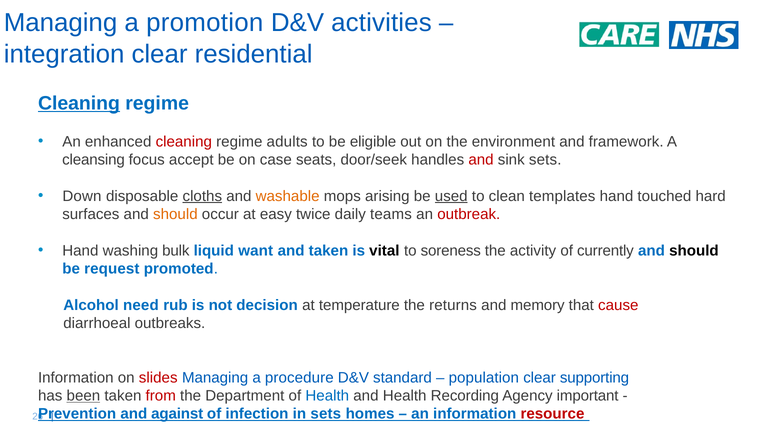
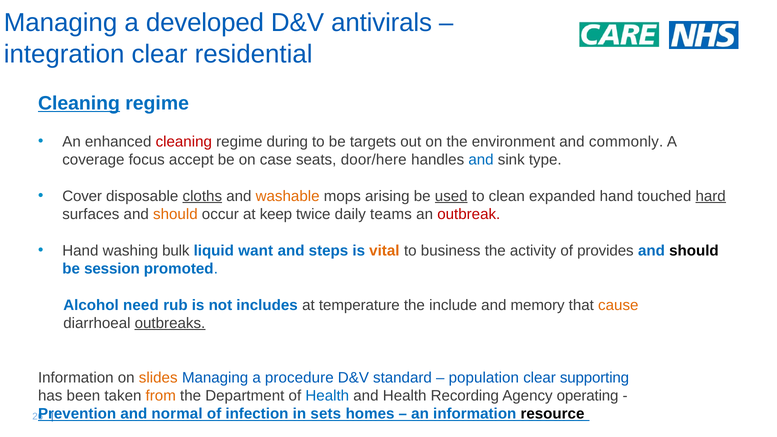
promotion: promotion -> developed (205, 23)
activities: activities -> antivirals (382, 23)
adults: adults -> during (287, 142)
eligible: eligible -> targets (373, 142)
framework: framework -> commonly (626, 142)
cleansing: cleansing -> coverage (93, 160)
door/seek: door/seek -> door/here (374, 160)
and colour: red -> blue (481, 160)
sink sets: sets -> type (545, 160)
Down: Down -> Cover (82, 196)
templates: templates -> expanded (562, 196)
hard underline: none -> present (711, 196)
easy: easy -> keep (276, 214)
and taken: taken -> steps (328, 251)
vital colour: black -> orange (384, 251)
soreness: soreness -> business (451, 251)
currently: currently -> provides (605, 251)
request: request -> session (112, 269)
decision: decision -> includes (267, 305)
returns: returns -> include (453, 305)
cause colour: red -> orange (618, 305)
outbreaks underline: none -> present (170, 323)
slides colour: red -> orange (158, 378)
been underline: present -> none (83, 396)
from colour: red -> orange (161, 396)
important: important -> operating (588, 396)
against: against -> normal (177, 414)
resource colour: red -> black (552, 414)
